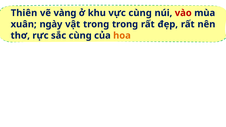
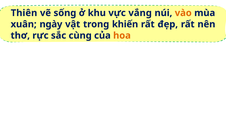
vàng: vàng -> sống (65, 13)
vực cùng: cùng -> vắng (140, 13)
vào colour: red -> orange (183, 13)
trong trong: trong -> khiến (125, 24)
